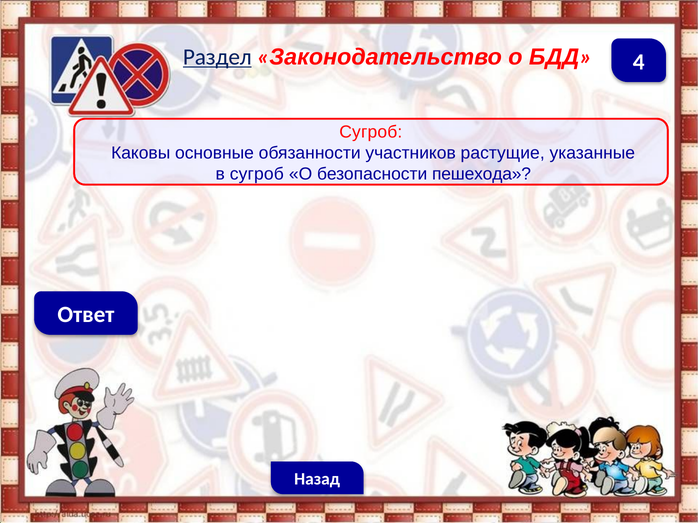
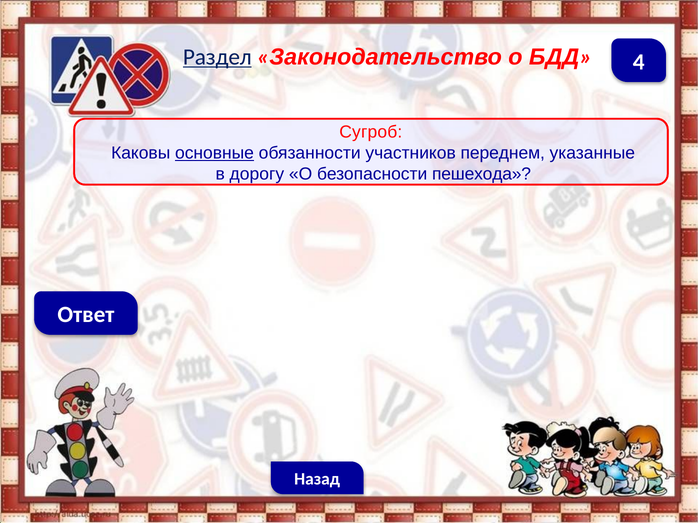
основные underline: none -> present (214, 153)
растущие: растущие -> переднем (503, 153)
в сугроб: сугроб -> дорогу (257, 174)
